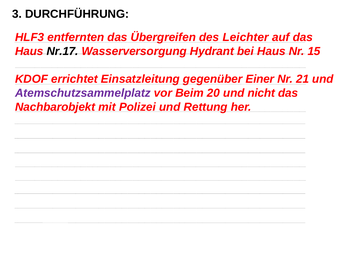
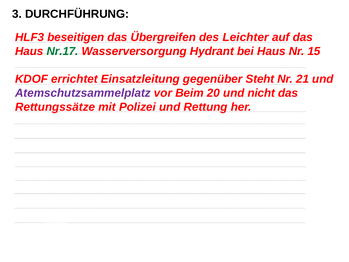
entfernten: entfernten -> beseitigen (76, 37)
Nr.17 colour: black -> green (63, 51)
Einer: Einer -> Steht (260, 79)
Nachbarobjekt: Nachbarobjekt -> Rettungssätze (55, 107)
